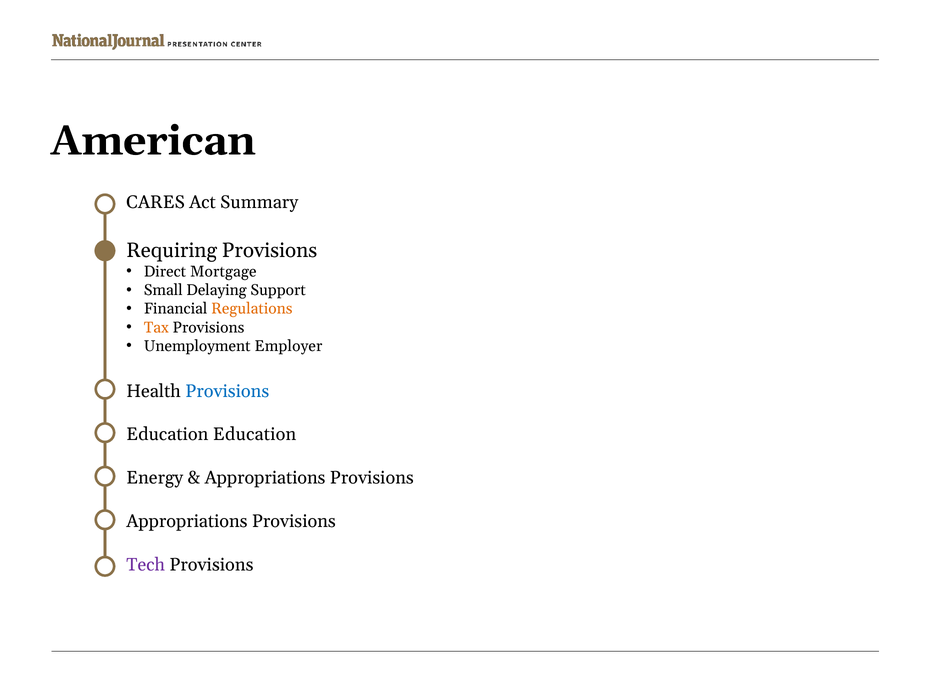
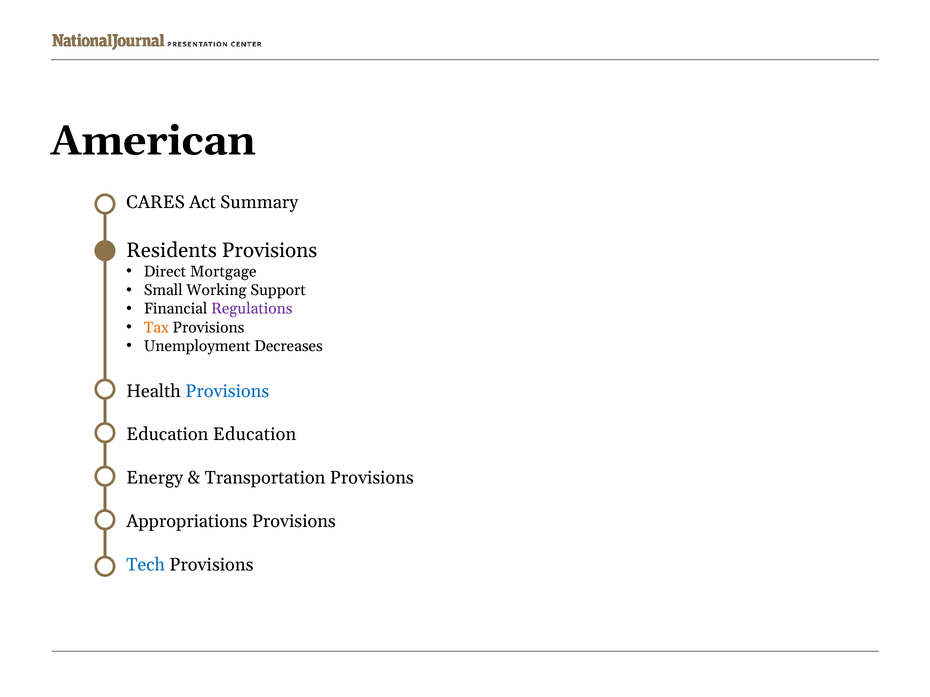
Requiring: Requiring -> Residents (172, 251)
Delaying: Delaying -> Working (216, 290)
Regulations colour: orange -> purple (252, 309)
Employer: Employer -> Decreases (289, 346)
Appropriations: Appropriations -> Transportation (265, 478)
Tech colour: purple -> blue (146, 565)
